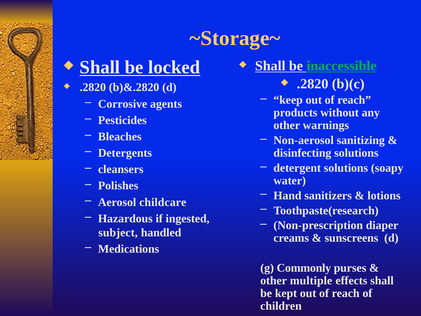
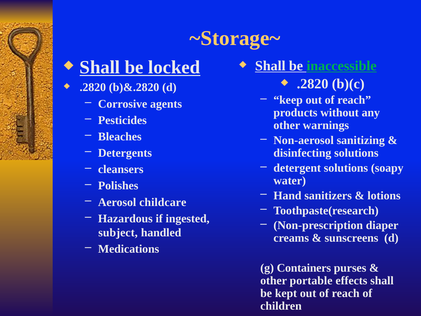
Commonly: Commonly -> Containers (304, 268)
multiple: multiple -> portable (311, 280)
